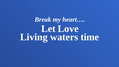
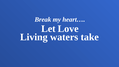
time: time -> take (90, 37)
